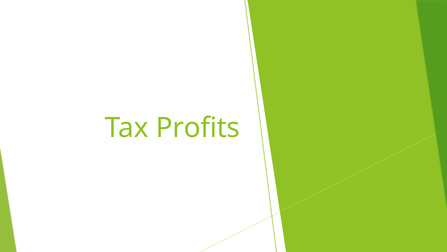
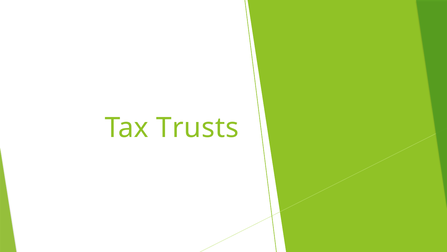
Profits: Profits -> Trusts (198, 128)
